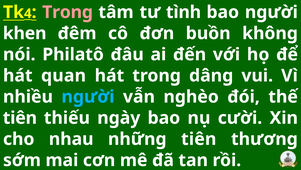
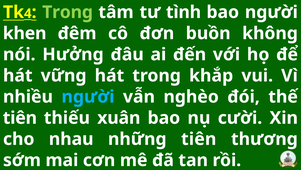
Trong colour: pink -> light green (68, 12)
Philatô: Philatô -> Hưởng (73, 54)
quan: quan -> vững (64, 75)
dâng: dâng -> khắp (211, 75)
ngày: ngày -> xuân (119, 117)
